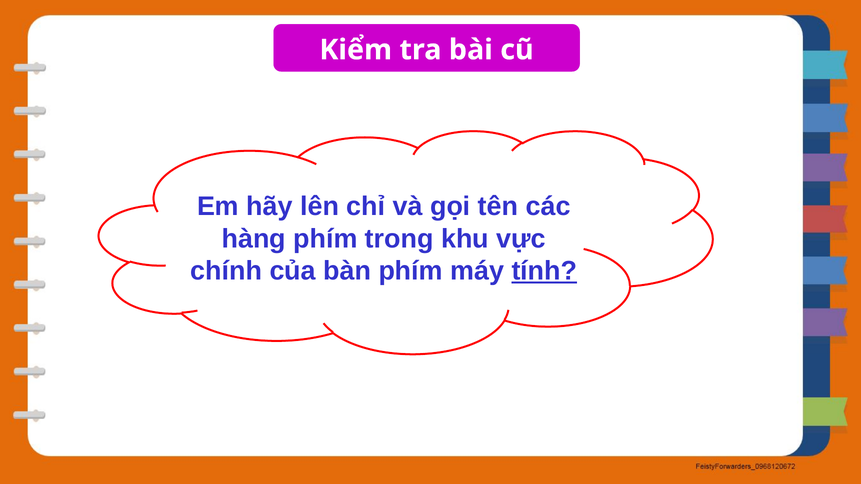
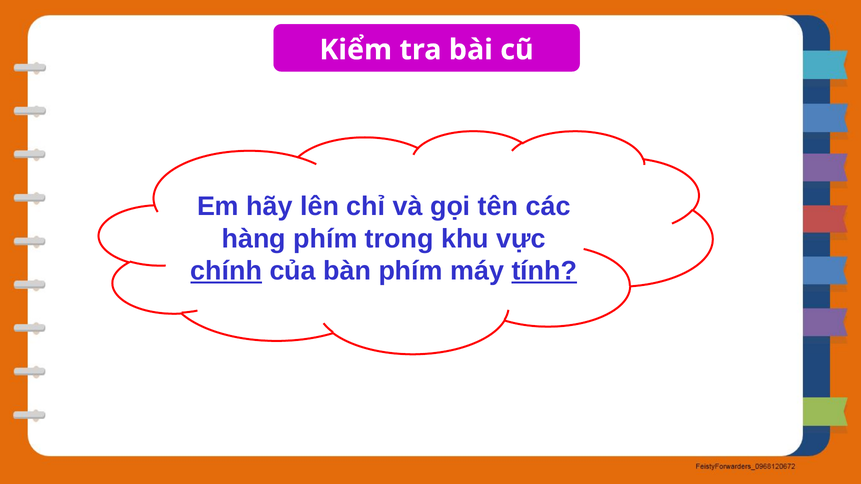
chính underline: none -> present (226, 271)
